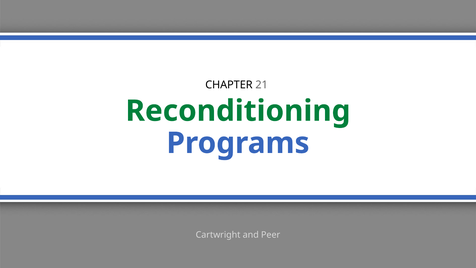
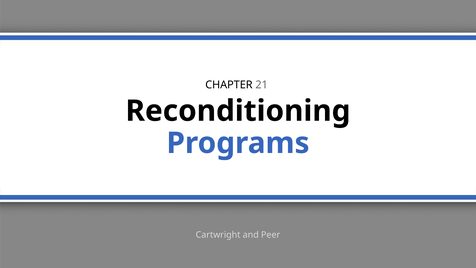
Reconditioning colour: green -> black (238, 111)
